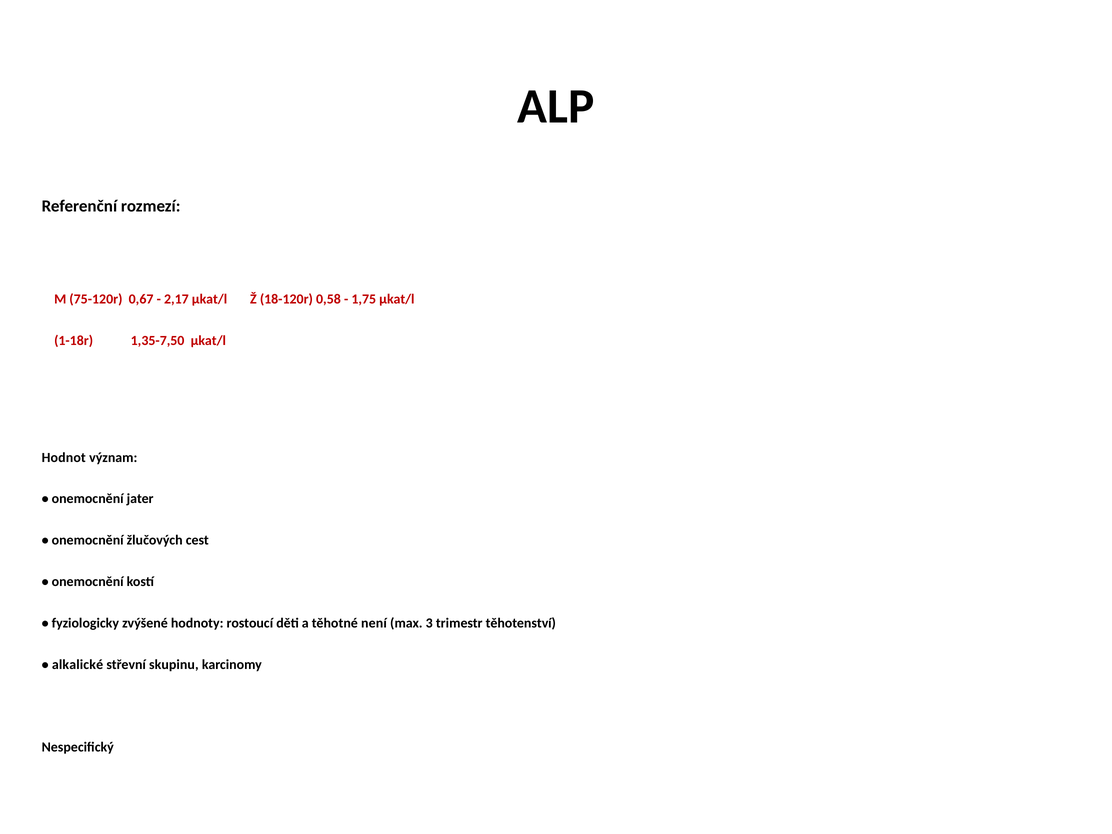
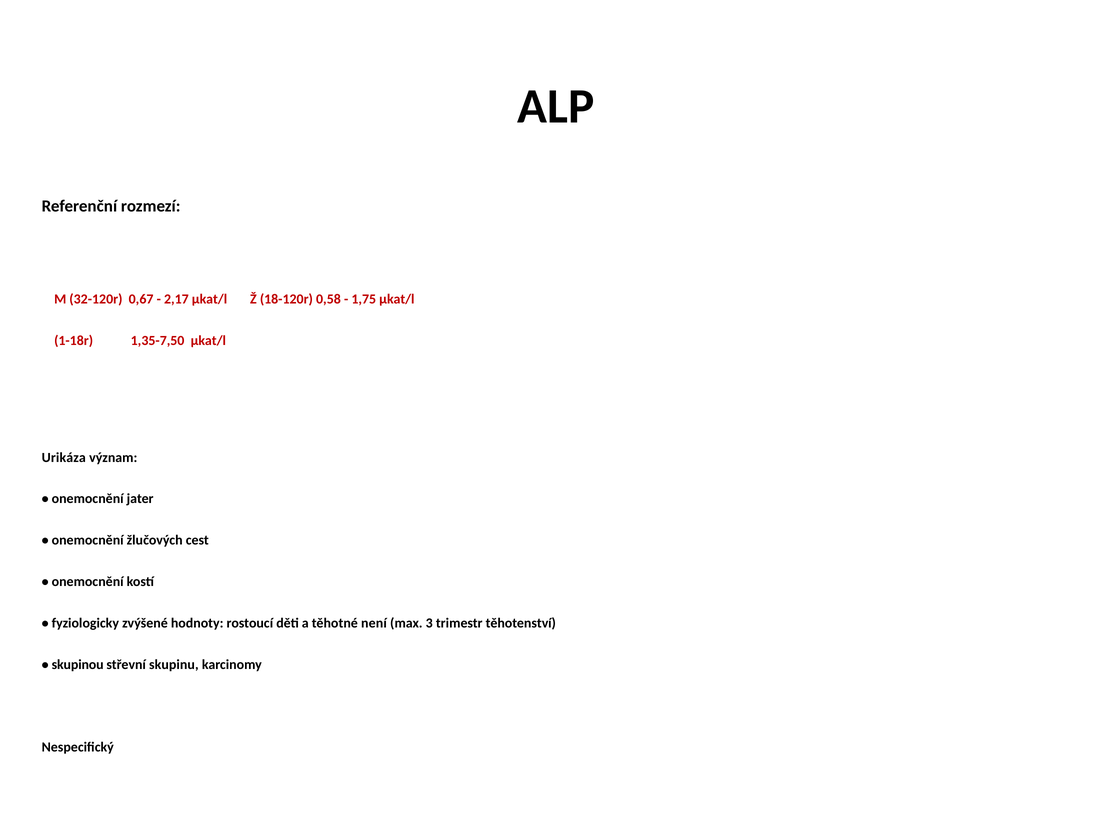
75-120r: 75-120r -> 32-120r (96, 299)
Hodnot: Hodnot -> Urikáza (64, 457)
alkalické: alkalické -> skupinou (78, 665)
